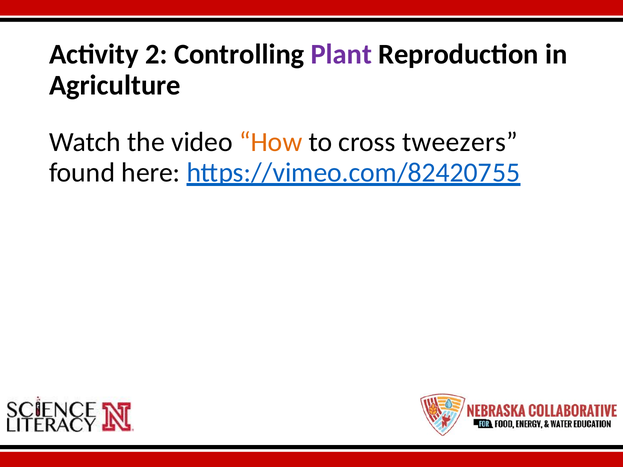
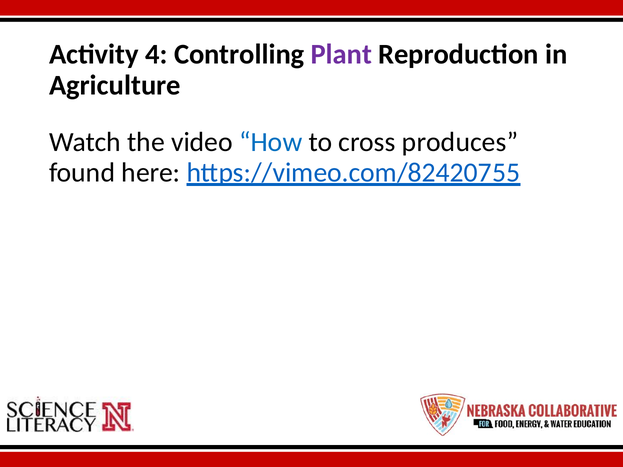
2: 2 -> 4 (156, 54)
How colour: orange -> blue (271, 142)
tweezers: tweezers -> produces (460, 142)
